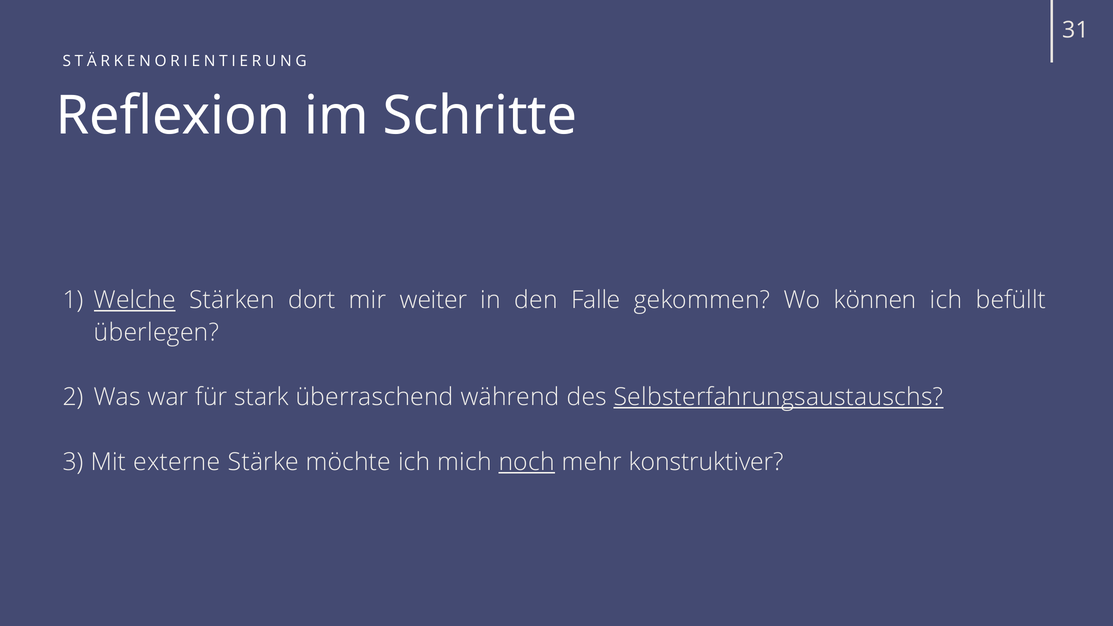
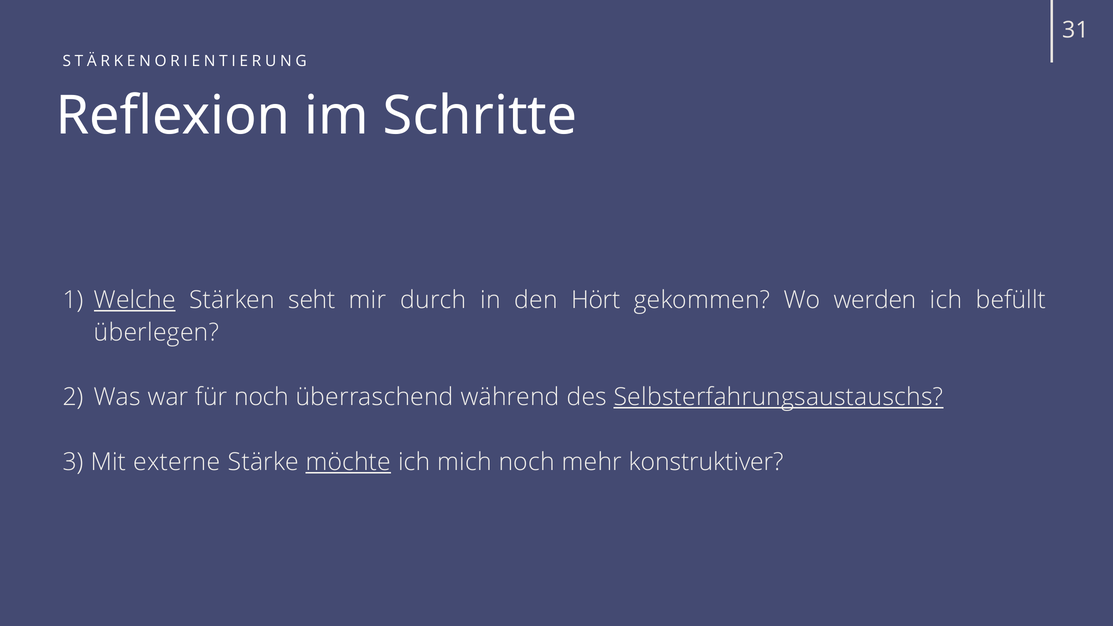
dort: dort -> seht (312, 300)
weiter: weiter -> durch (433, 300)
Falle: Falle -> Hört (596, 300)
können: können -> werden (875, 300)
für stark: stark -> noch (262, 397)
möchte underline: none -> present (348, 462)
noch underline: present -> none (527, 462)
